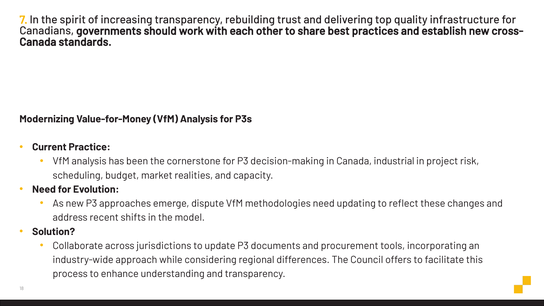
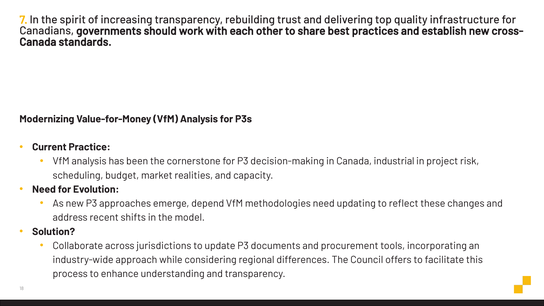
dispute: dispute -> depend (208, 203)
